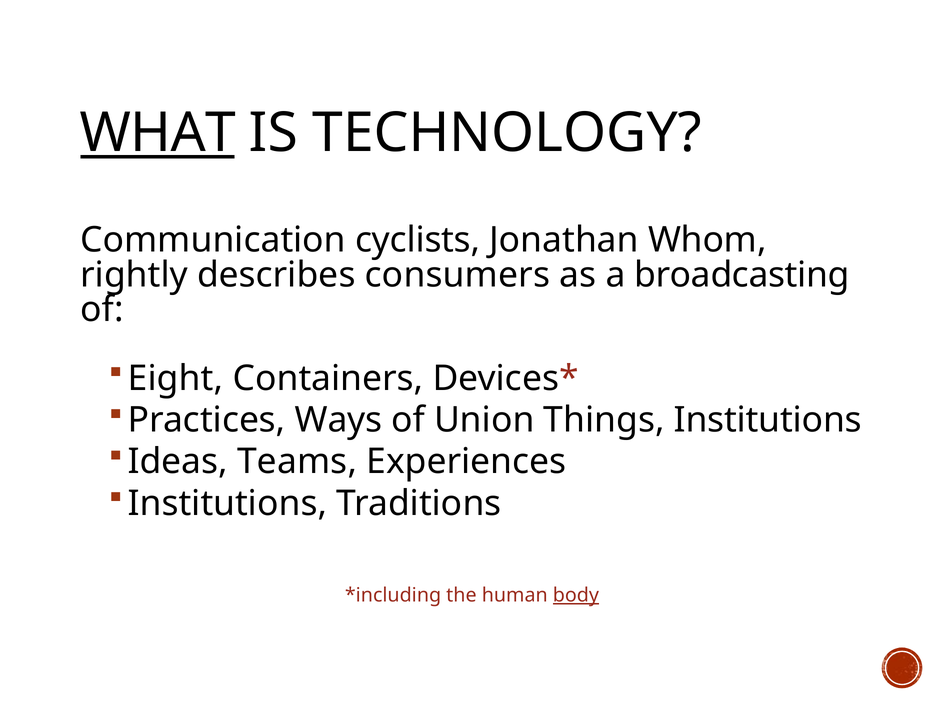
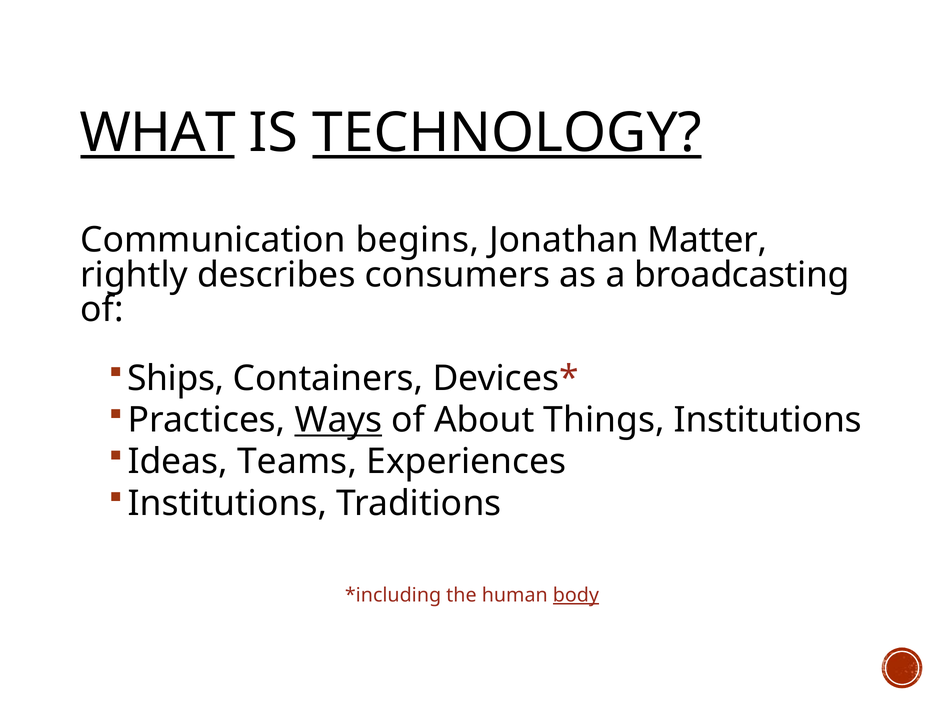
TECHNOLOGY underline: none -> present (507, 133)
cyclists: cyclists -> begins (417, 240)
Whom: Whom -> Matter (707, 240)
Eight: Eight -> Ships (176, 378)
Ways underline: none -> present (338, 420)
Union: Union -> About (484, 420)
